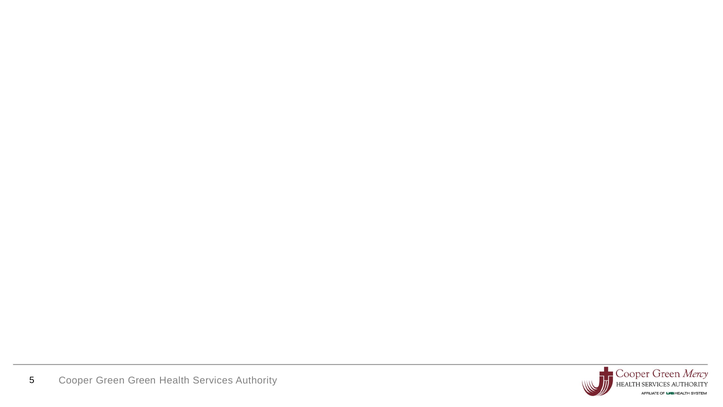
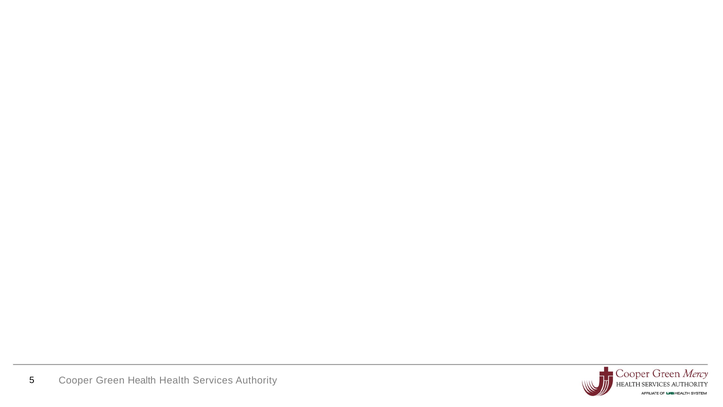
Green Green: Green -> Health (142, 380)
